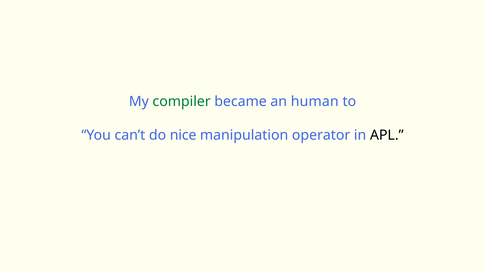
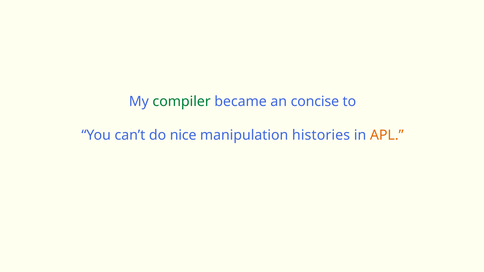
human: human -> concise (315, 101)
operator: operator -> histories (321, 135)
APL colour: black -> orange (387, 135)
